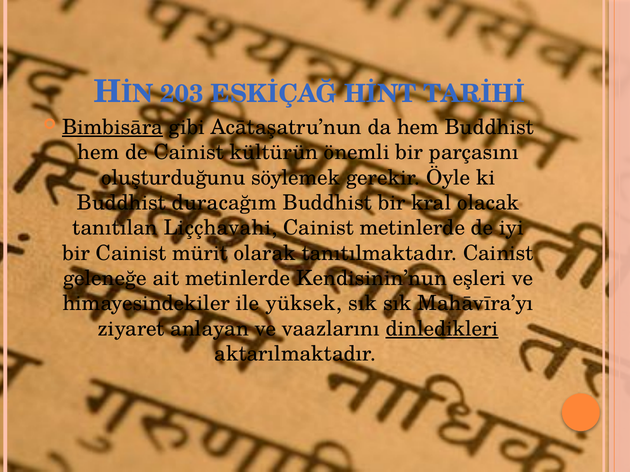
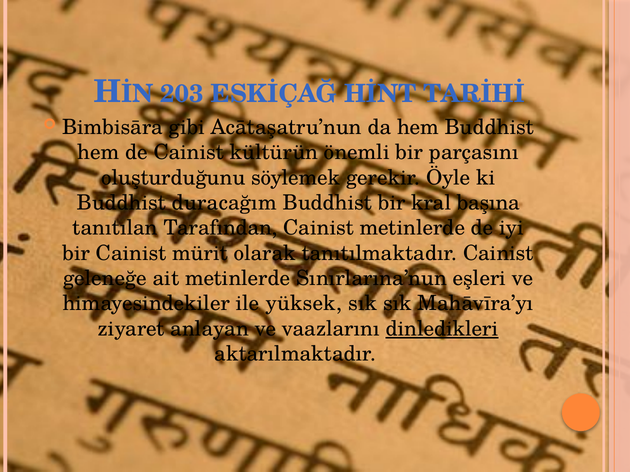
Bimbisāra underline: present -> none (113, 127)
olacak: olacak -> başına (488, 203)
Liççhavahi: Liççhavahi -> Tarafından (221, 228)
Kendisinin’nun: Kendisinin’nun -> Sınırlarına’nun (372, 279)
